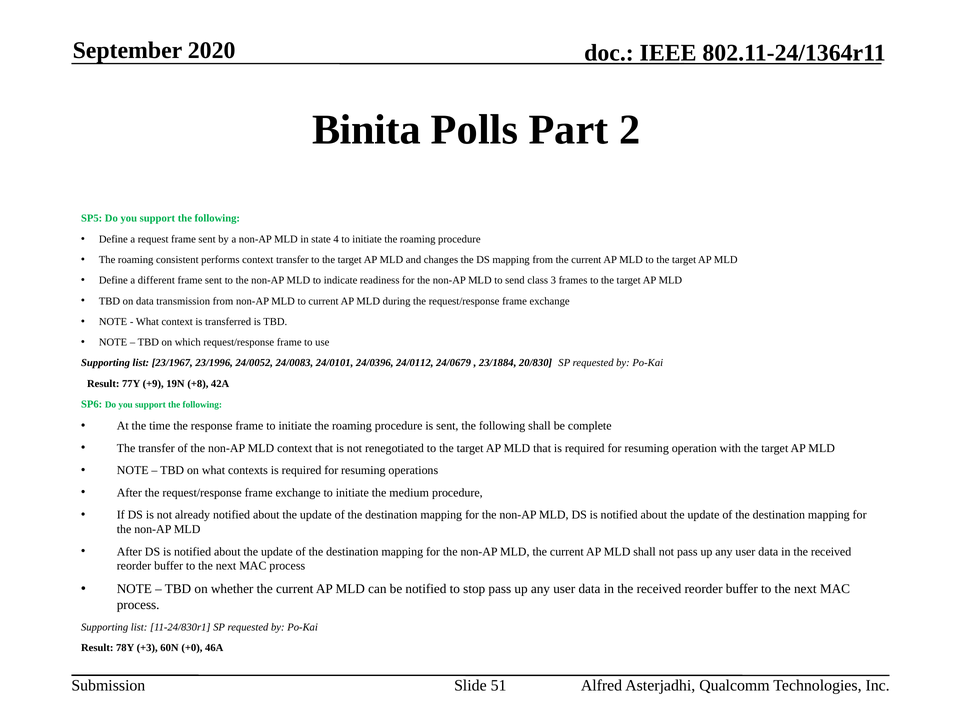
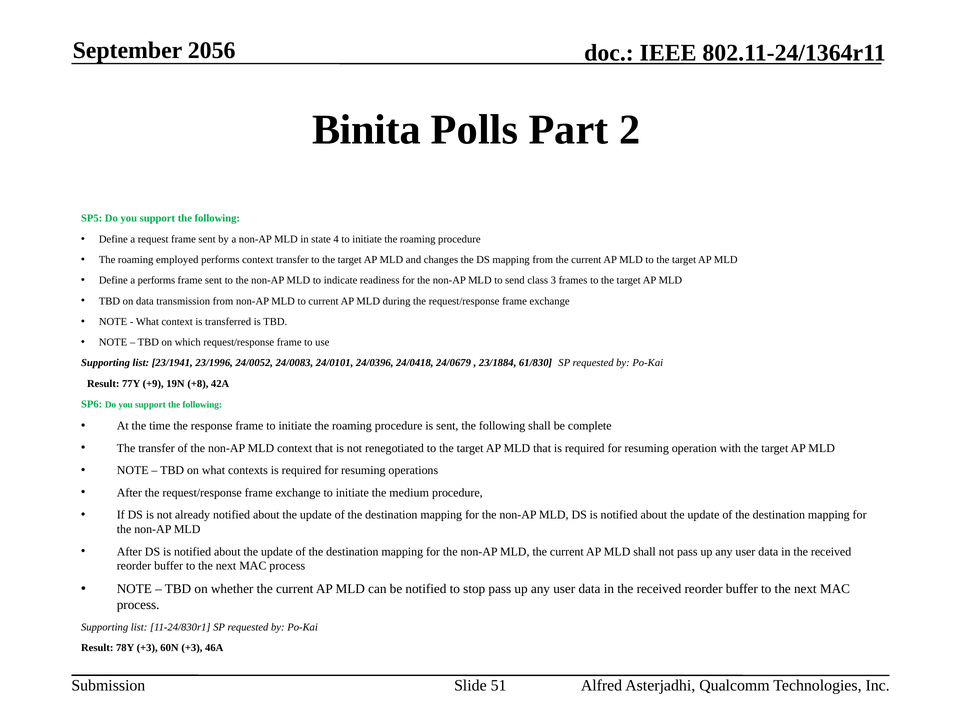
2020: 2020 -> 2056 (212, 51)
consistent: consistent -> employed (177, 260)
a different: different -> performs (156, 280)
23/1967: 23/1967 -> 23/1941 (172, 363)
24/0112: 24/0112 -> 24/0418 (415, 363)
20/830: 20/830 -> 61/830 (536, 363)
60N +0: +0 -> +3 (192, 648)
